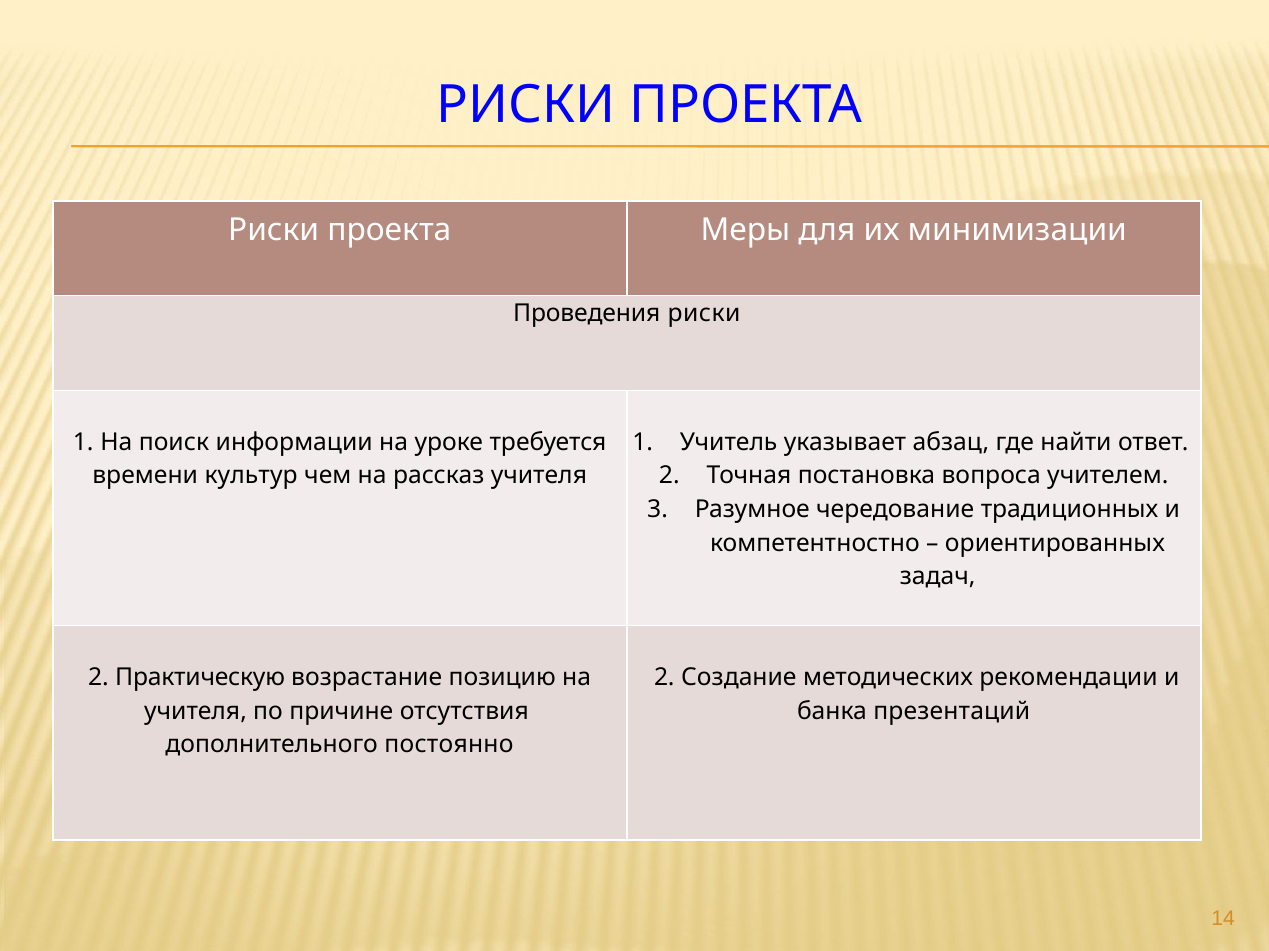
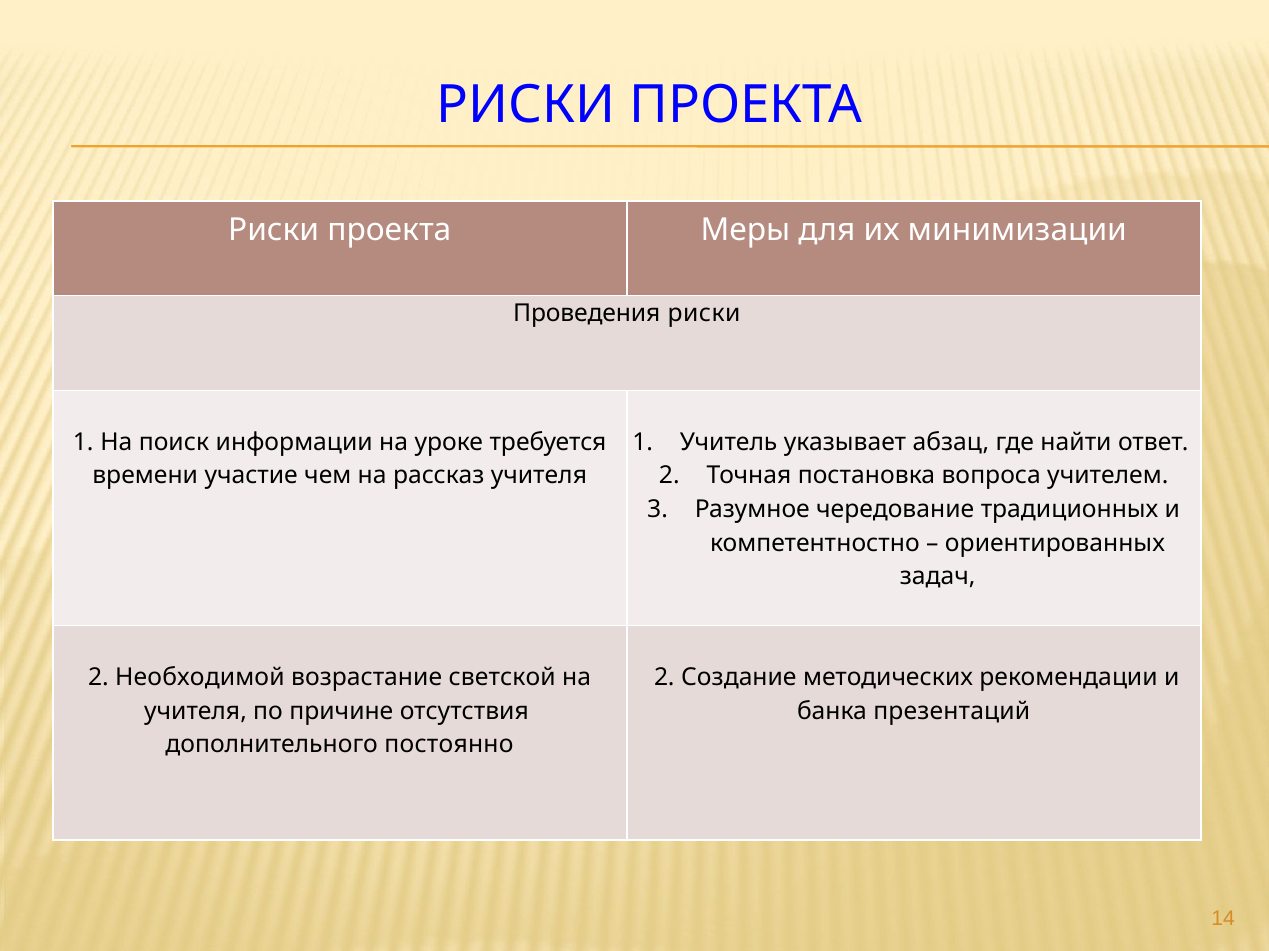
культур: культур -> участие (251, 476)
Практическую: Практическую -> Необходимой (200, 678)
позицию: позицию -> светской (502, 678)
